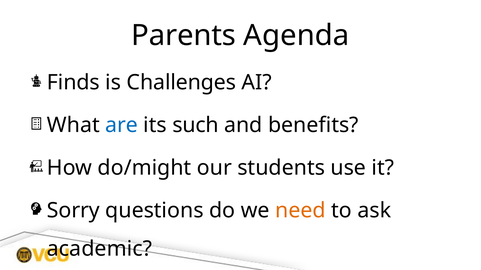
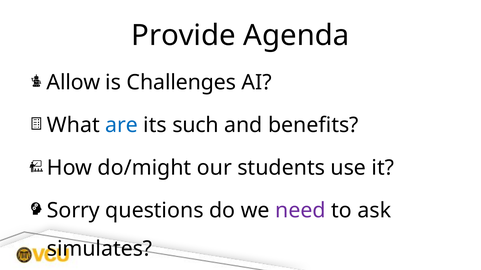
Parents: Parents -> Provide (184, 35)
Finds: Finds -> Allow (73, 82)
need colour: orange -> purple (300, 211)
academic: academic -> simulates (100, 249)
